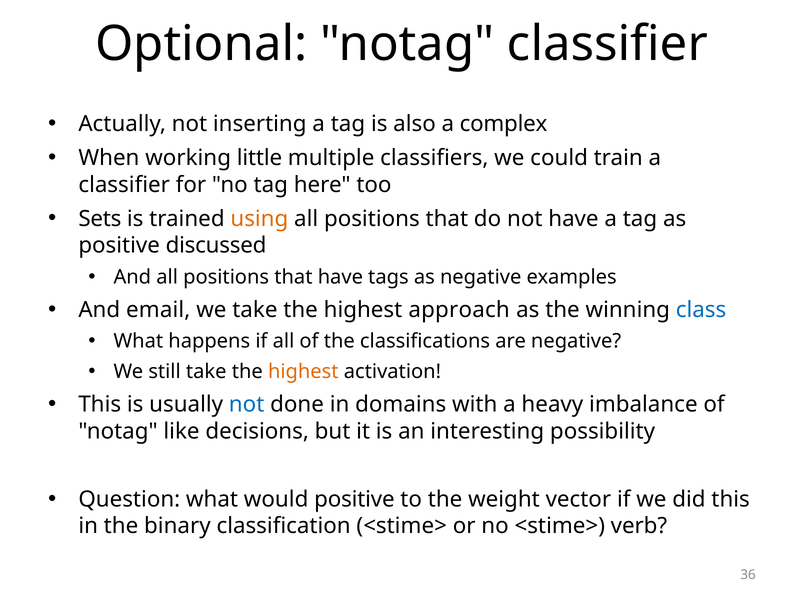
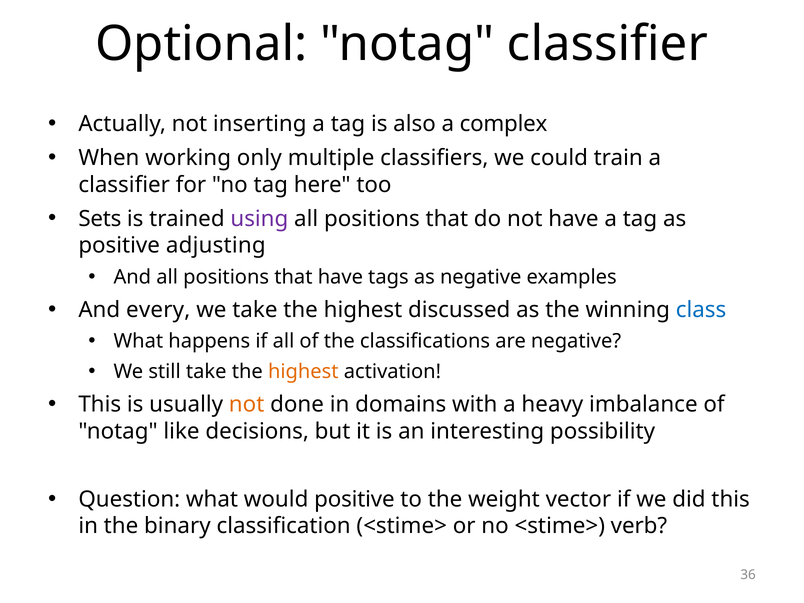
little: little -> only (259, 158)
using colour: orange -> purple (259, 219)
discussed: discussed -> adjusting (216, 245)
email: email -> every (158, 310)
approach: approach -> discussed (459, 310)
not colour: blue -> orange (247, 405)
